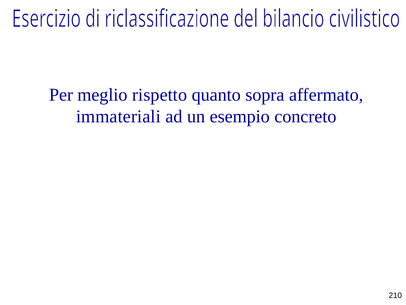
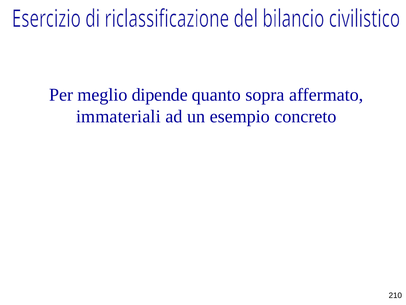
rispetto: rispetto -> dipende (160, 95)
